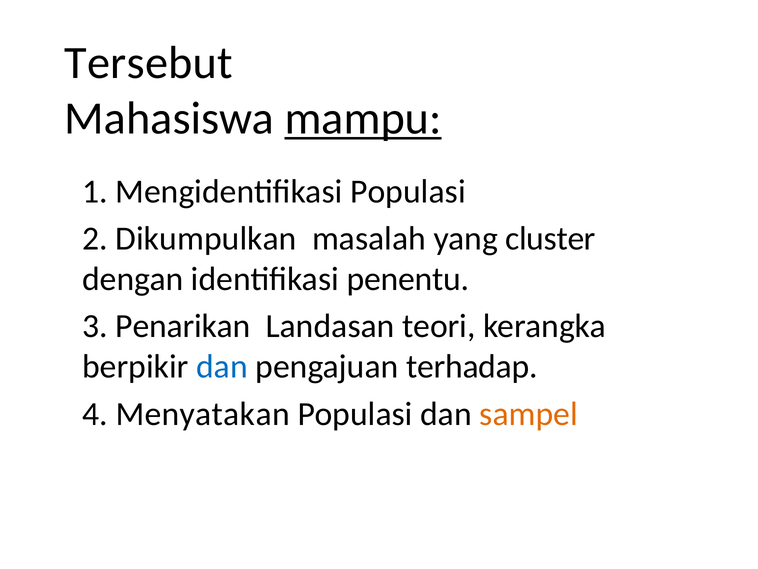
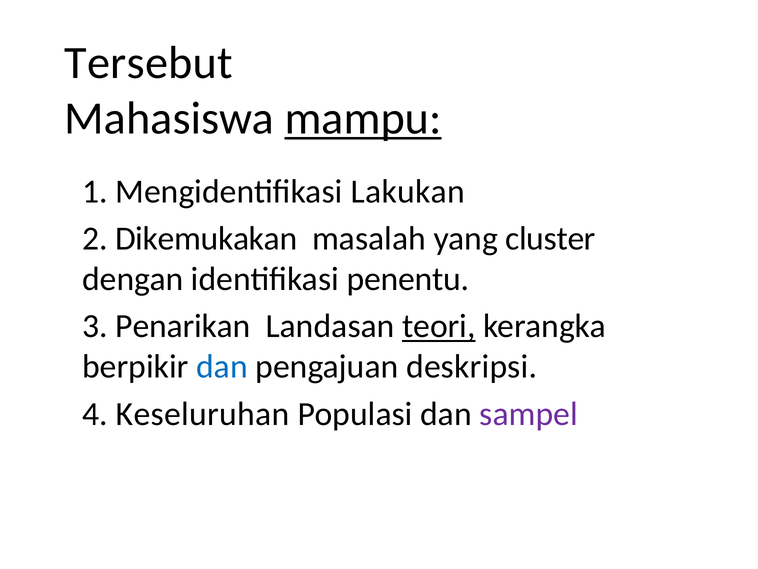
Mengidentifikasi Populasi: Populasi -> Lakukan (408, 191)
Dikumpulkan: Dikumpulkan -> Dikemukakan (206, 238)
teori underline: none -> present (439, 326)
terhadap: terhadap -> deskripsi (472, 366)
Menyatakan: Menyatakan -> Keseluruhan (203, 414)
sampel colour: orange -> purple (529, 414)
